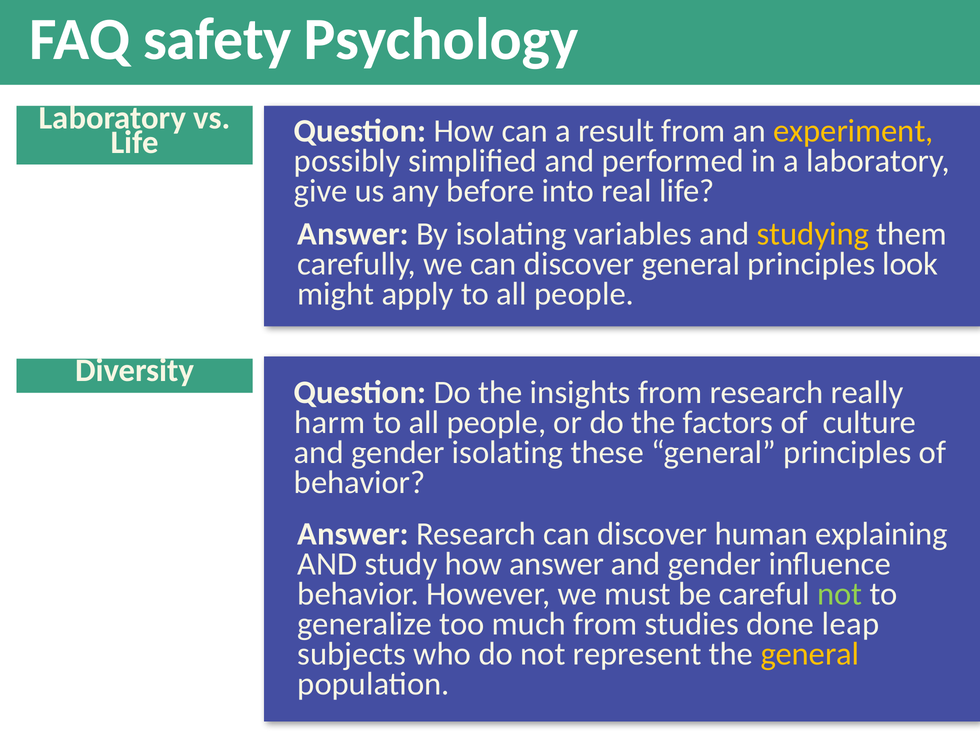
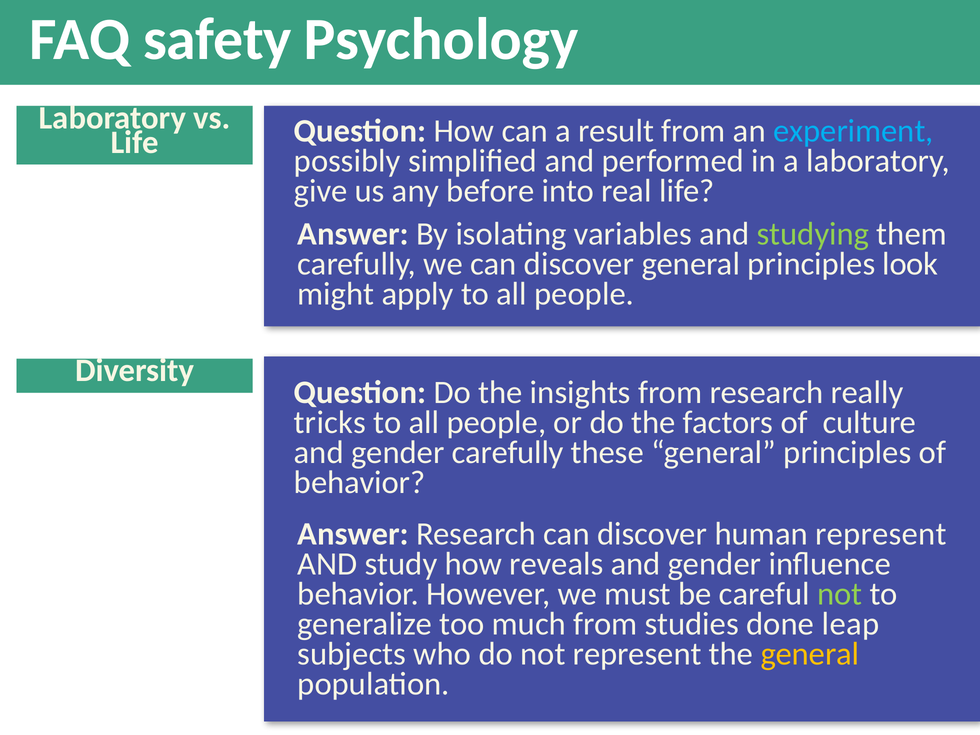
experiment colour: yellow -> light blue (853, 131)
studying colour: yellow -> light green (813, 234)
harm: harm -> tricks (330, 422)
gender isolating: isolating -> carefully (508, 452)
human explaining: explaining -> represent (881, 534)
how answer: answer -> reveals (556, 564)
